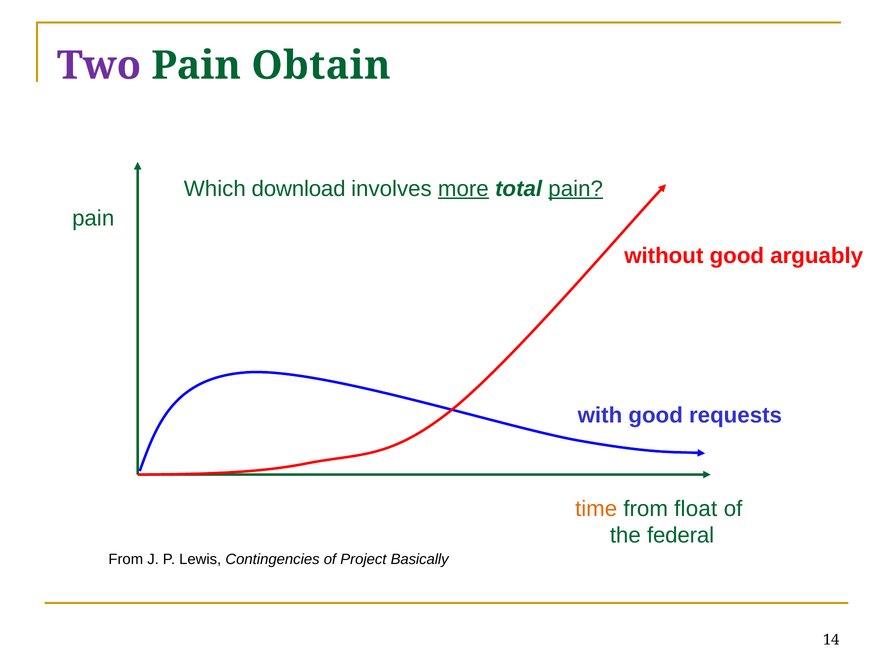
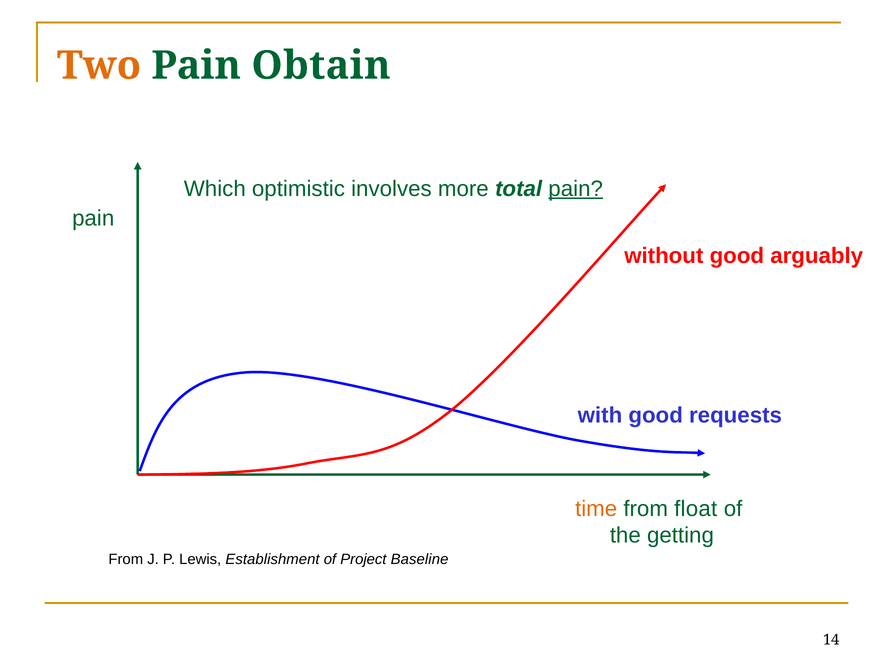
Two colour: purple -> orange (99, 66)
download: download -> optimistic (298, 189)
more underline: present -> none (463, 189)
federal: federal -> getting (680, 535)
Contingencies: Contingencies -> Establishment (273, 559)
Basically: Basically -> Baseline (420, 559)
